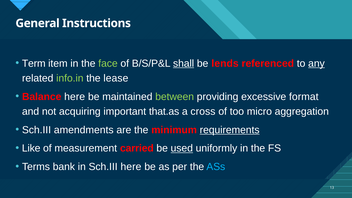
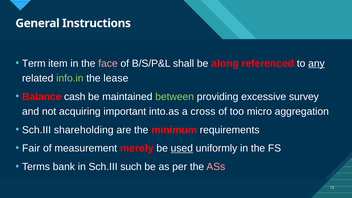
face colour: light green -> pink (108, 63)
shall underline: present -> none (184, 63)
lends: lends -> along (225, 63)
Balance here: here -> cash (75, 97)
format: format -> survey (304, 97)
that.as: that.as -> into.as (164, 111)
amendments: amendments -> shareholding (84, 130)
requirements underline: present -> none (230, 130)
Like: Like -> Fair (31, 148)
carried: carried -> merely (137, 148)
Sch.III here: here -> such (131, 167)
ASs colour: light blue -> pink (216, 167)
